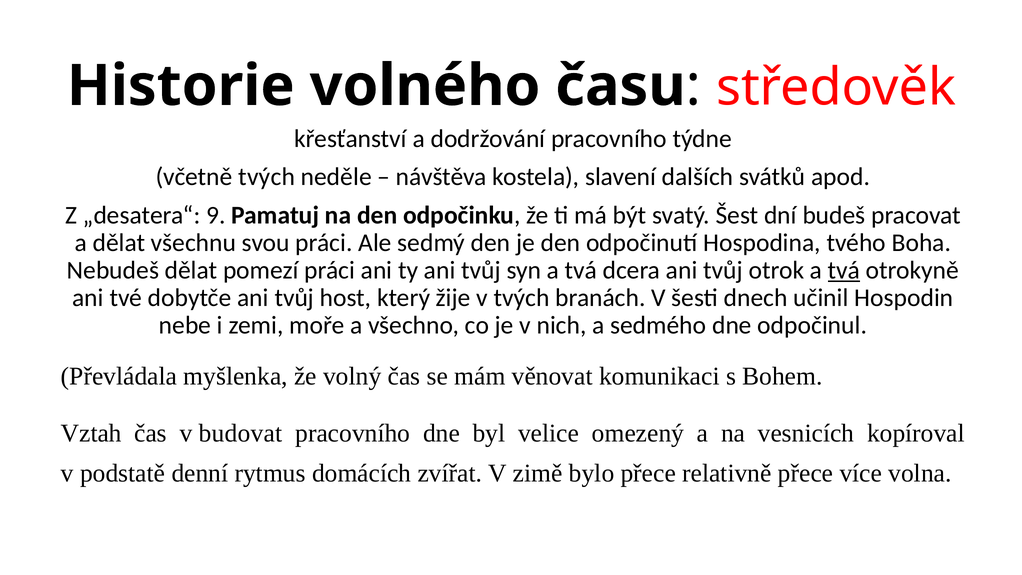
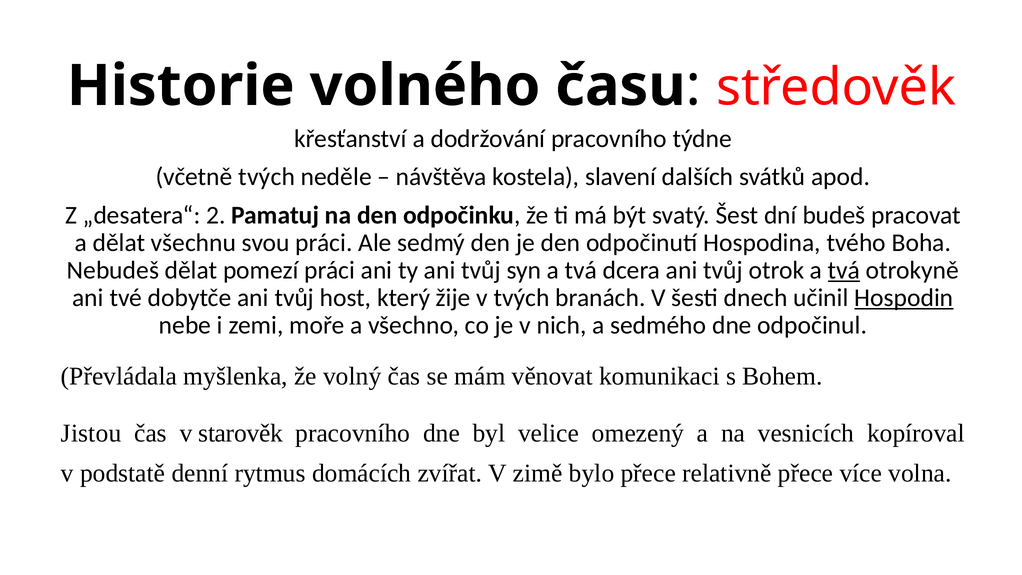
9: 9 -> 2 (216, 215)
Hospodin underline: none -> present (904, 298)
Vztah: Vztah -> Jistou (91, 433)
budovat: budovat -> starověk (241, 433)
